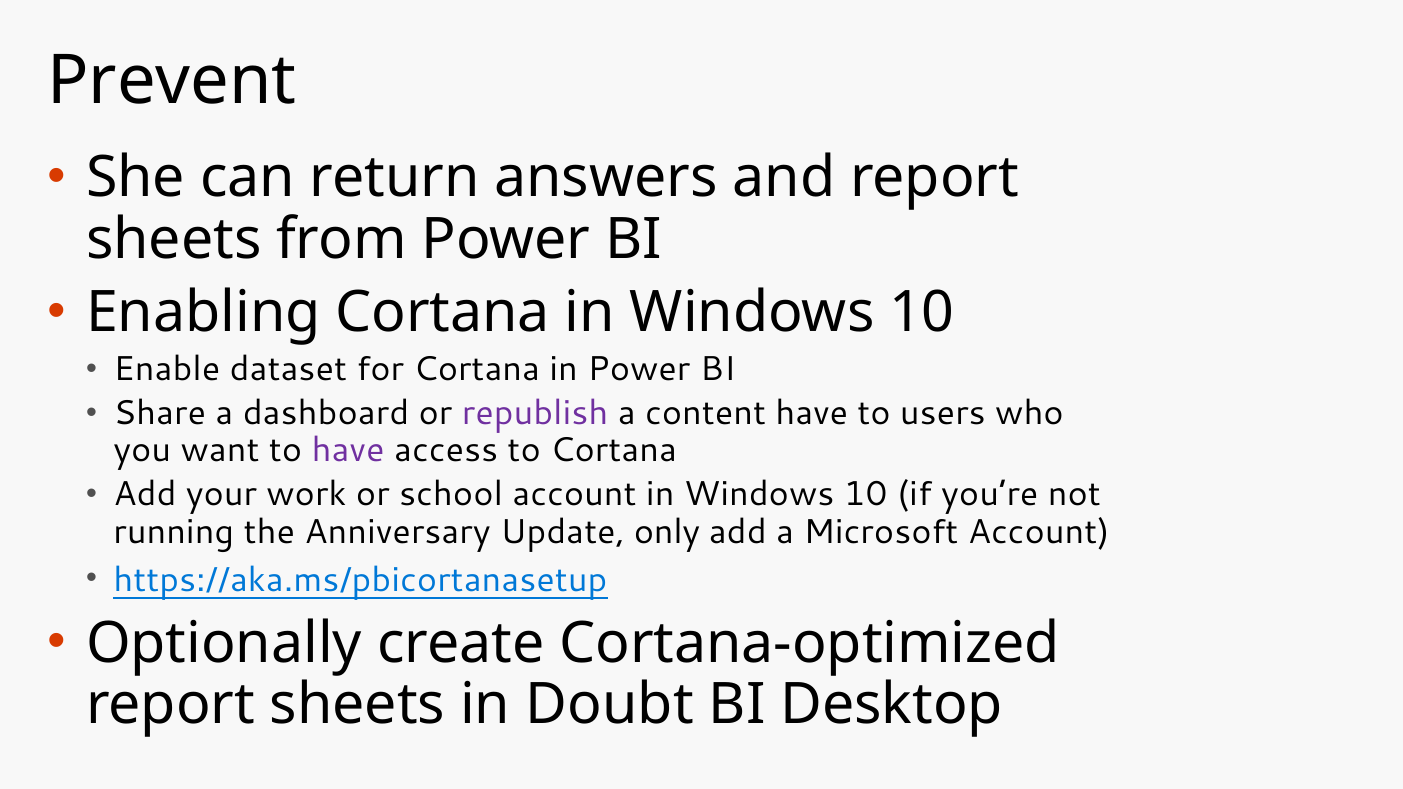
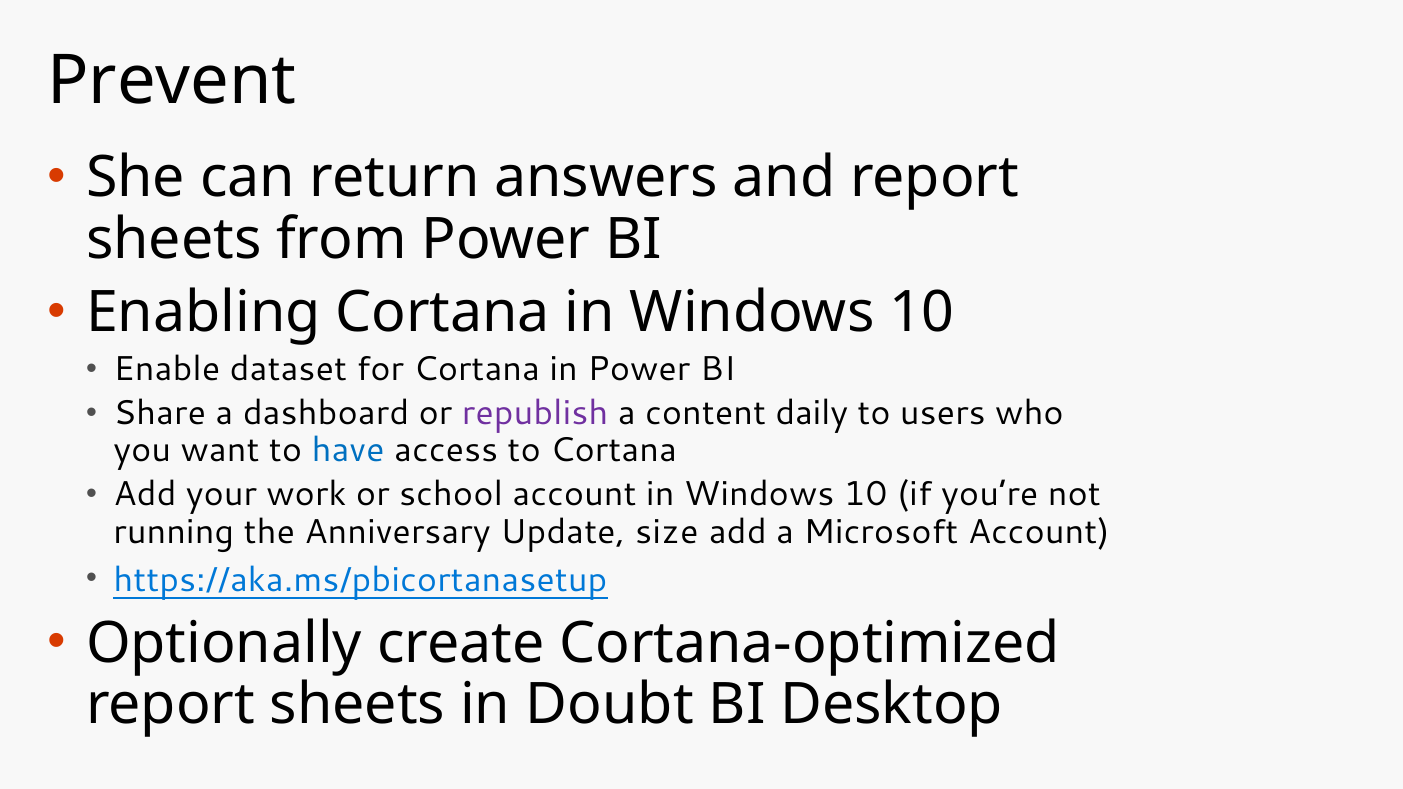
content have: have -> daily (812, 413)
have colour: purple -> blue (348, 451)
only: only -> size (667, 532)
